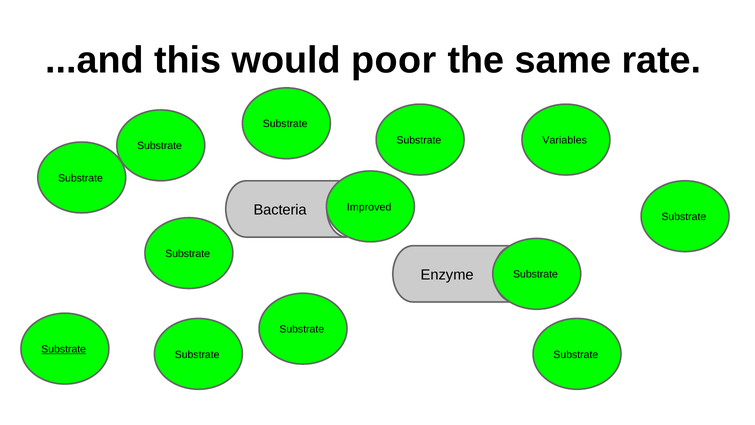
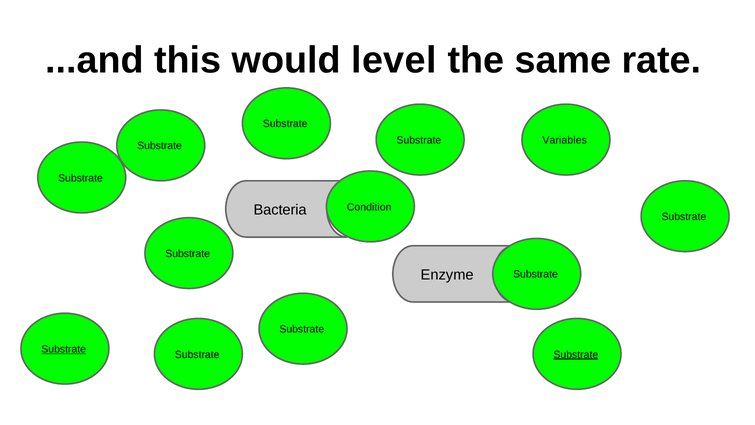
poor: poor -> level (394, 60)
Improved: Improved -> Condition (369, 207)
Substrate underline: none -> present (576, 354)
